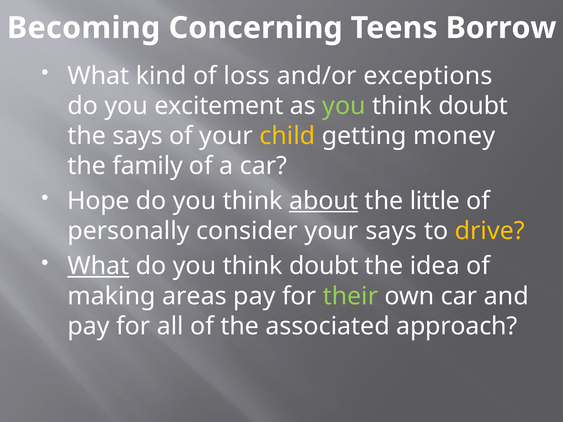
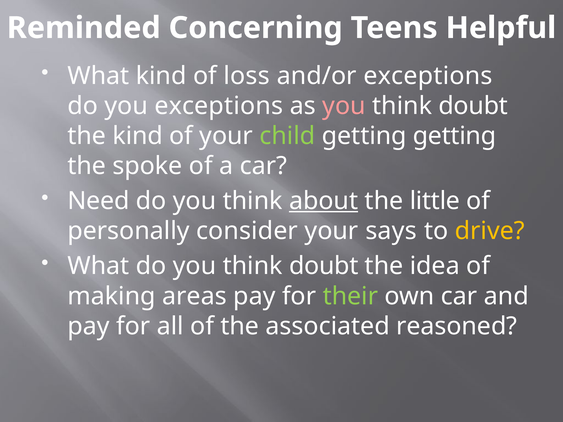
Becoming: Becoming -> Reminded (84, 28)
Borrow: Borrow -> Helpful (501, 28)
you excitement: excitement -> exceptions (219, 106)
you colour: light green -> pink (344, 106)
the says: says -> kind (138, 136)
child colour: yellow -> light green (287, 136)
getting money: money -> getting (455, 136)
family: family -> spoke (147, 166)
Hope: Hope -> Need (98, 201)
What underline: present -> none (98, 266)
approach: approach -> reasoned (457, 326)
